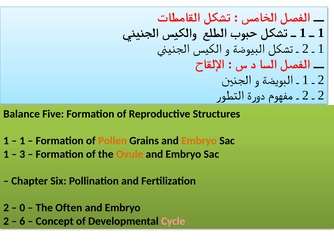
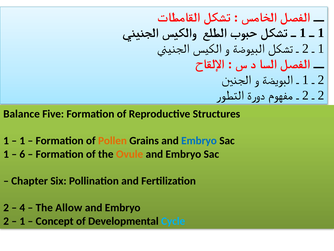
Embryo colour: orange -> blue (199, 141)
3: 3 -> 6 (22, 154)
0: 0 -> 4 (22, 207)
Often: Often -> Allow (69, 207)
6: 6 -> 1 (22, 221)
Cycle colour: pink -> light blue (173, 221)
